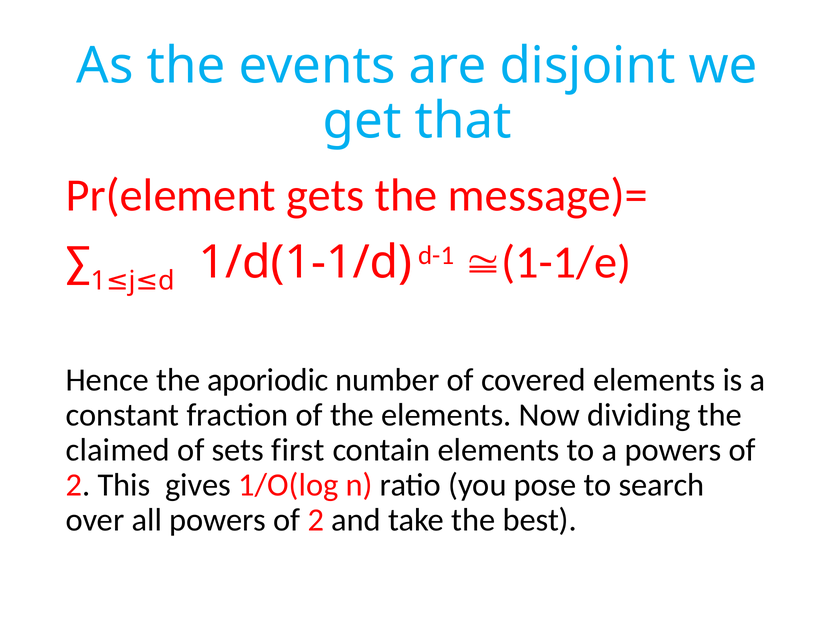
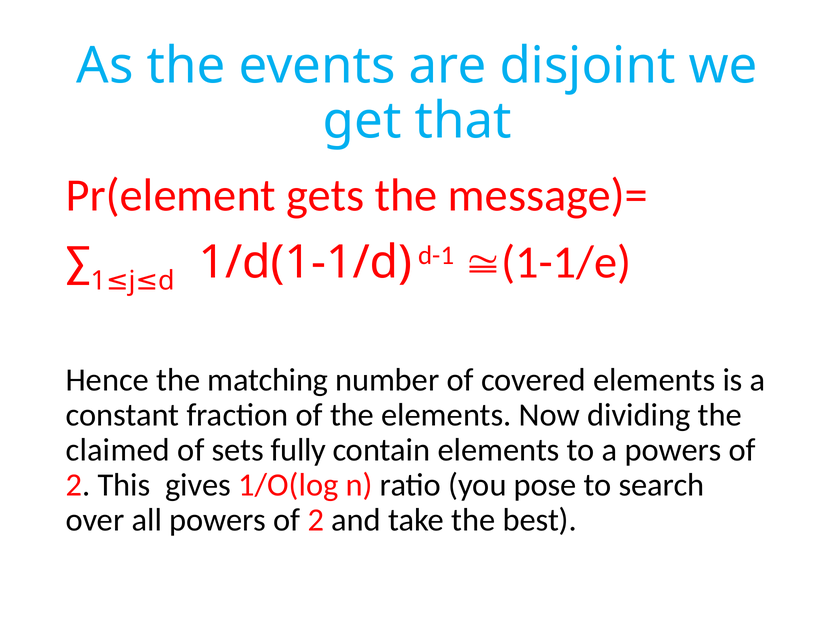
aporiodic: aporiodic -> matching (268, 380)
first: first -> fully (298, 450)
